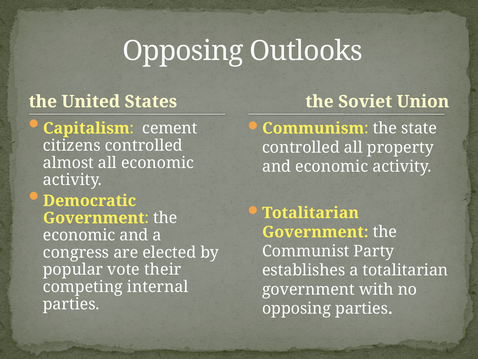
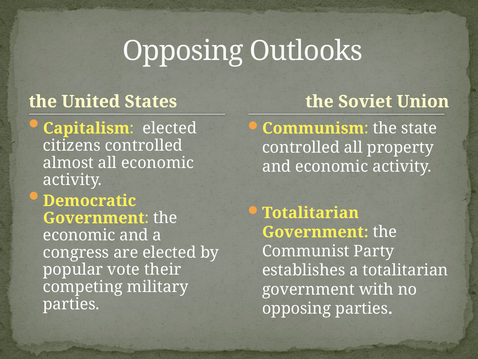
Capitalism cement: cement -> elected (170, 128)
internal: internal -> military (158, 287)
